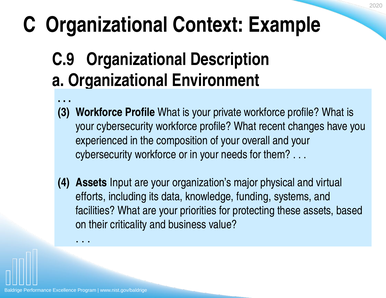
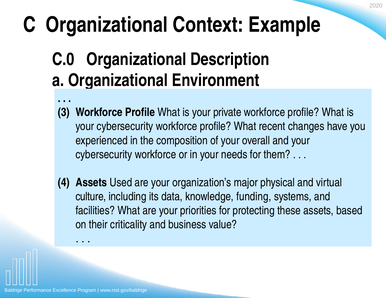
C.9: C.9 -> C.0 (63, 59)
Input: Input -> Used (121, 183)
efforts: efforts -> culture (91, 197)
